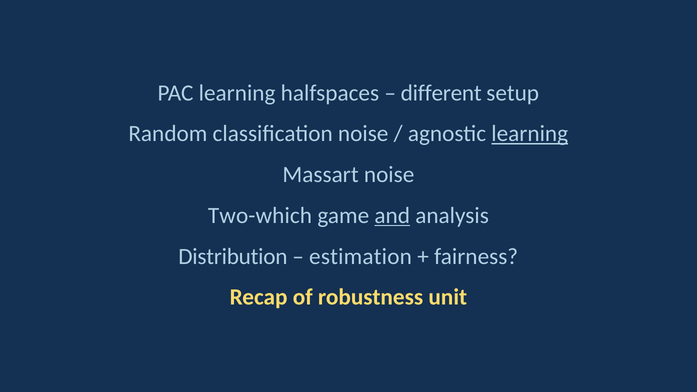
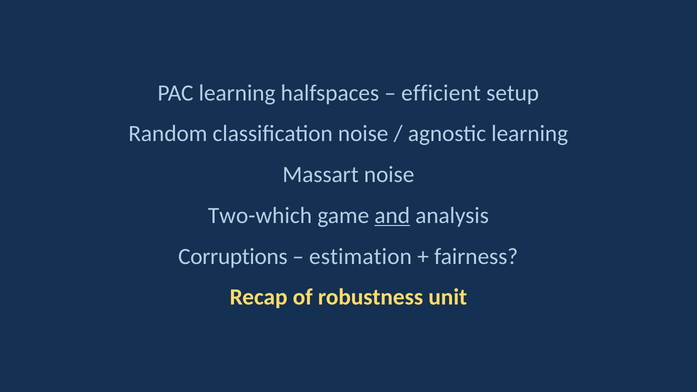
different: different -> efficient (441, 93)
learning underline: present -> none (530, 134)
Distribution: Distribution -> Corruptions (233, 256)
